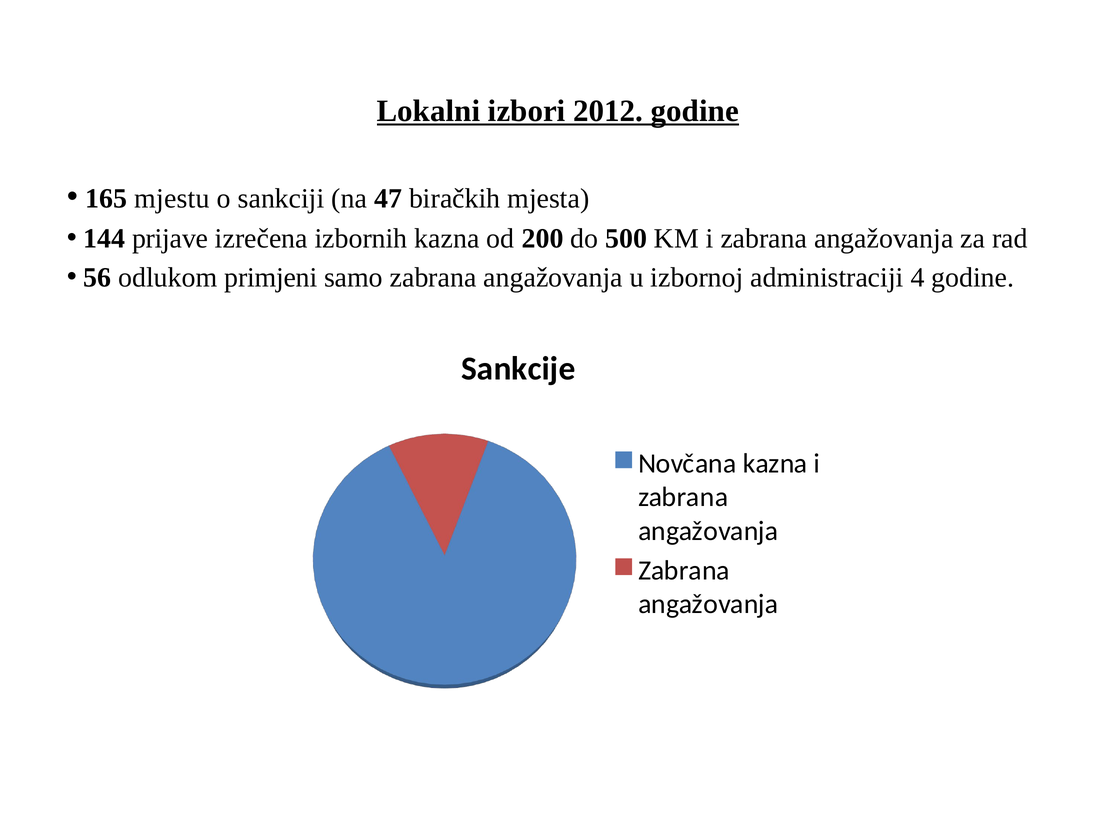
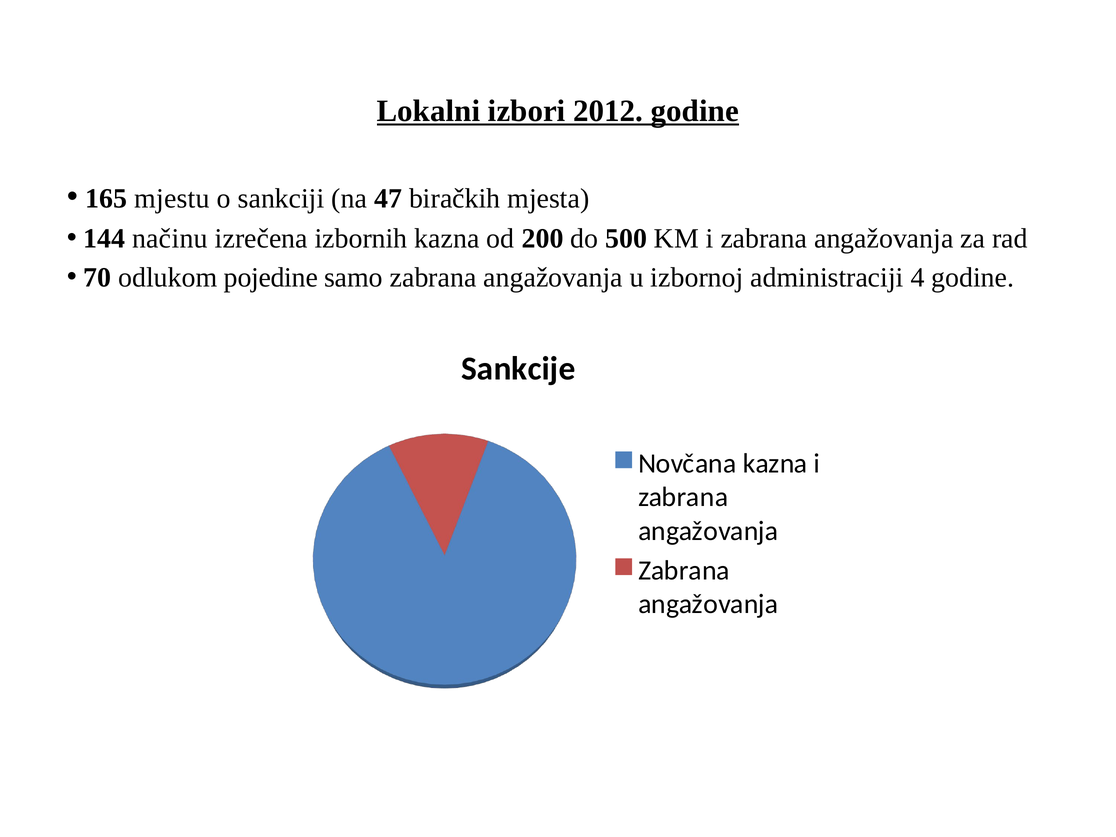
prijave: prijave -> načinu (170, 238)
56: 56 -> 70 (97, 277)
primjeni: primjeni -> pojedine (271, 277)
